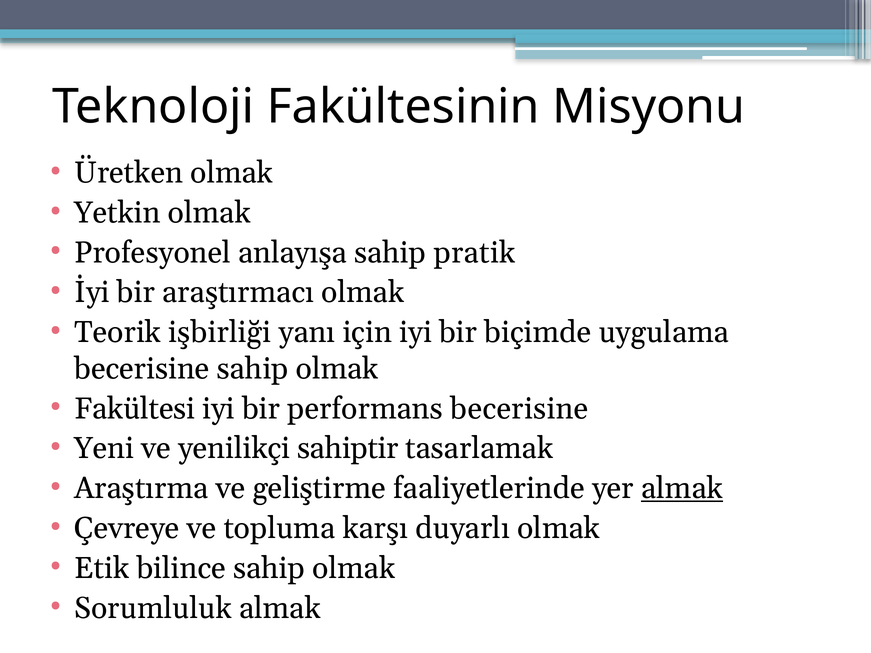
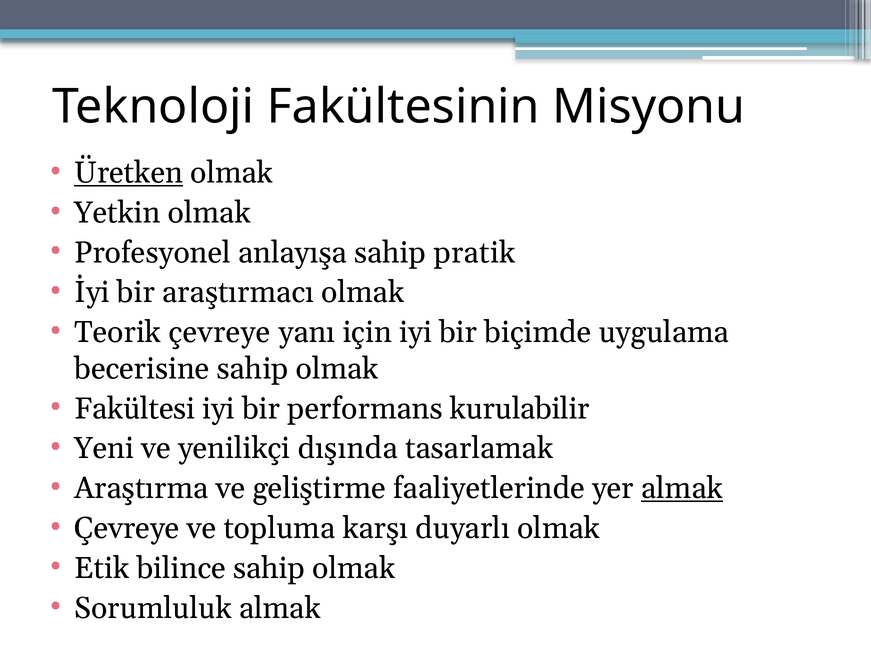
Üretken underline: none -> present (129, 173)
Teorik işbirliği: işbirliği -> çevreye (220, 332)
performans becerisine: becerisine -> kurulabilir (520, 409)
sahiptir: sahiptir -> dışında (348, 449)
